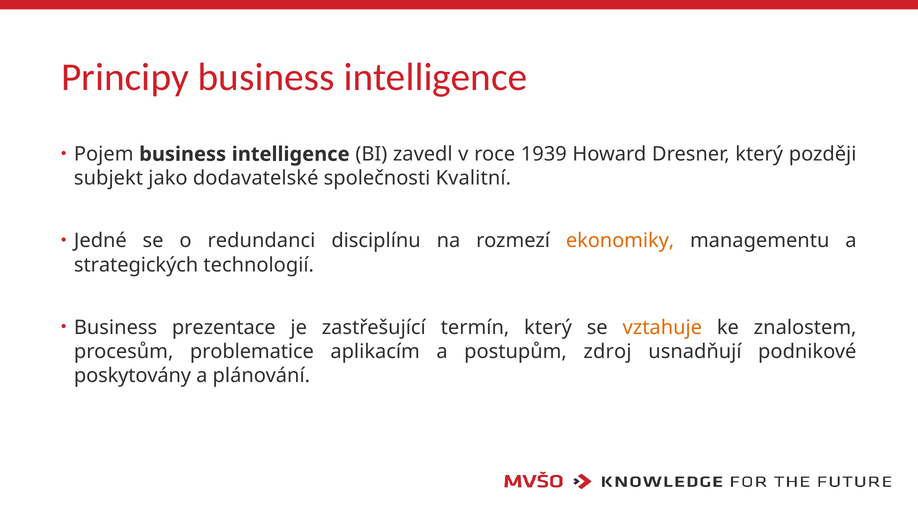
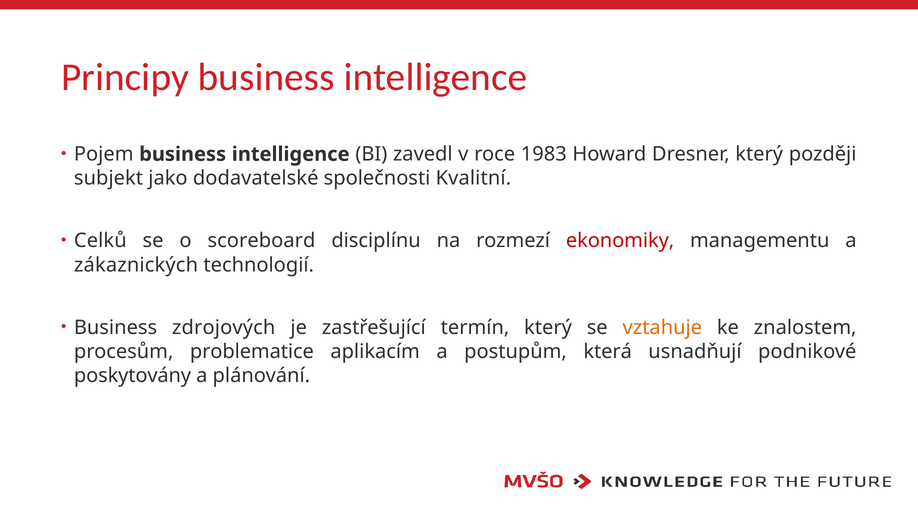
1939: 1939 -> 1983 (544, 154)
Jedné: Jedné -> Celků (100, 241)
redundanci: redundanci -> scoreboard (261, 241)
ekonomiky colour: orange -> red (620, 241)
strategických: strategických -> zákaznických (136, 265)
prezentace: prezentace -> zdrojových (224, 328)
zdroj: zdroj -> která (608, 352)
